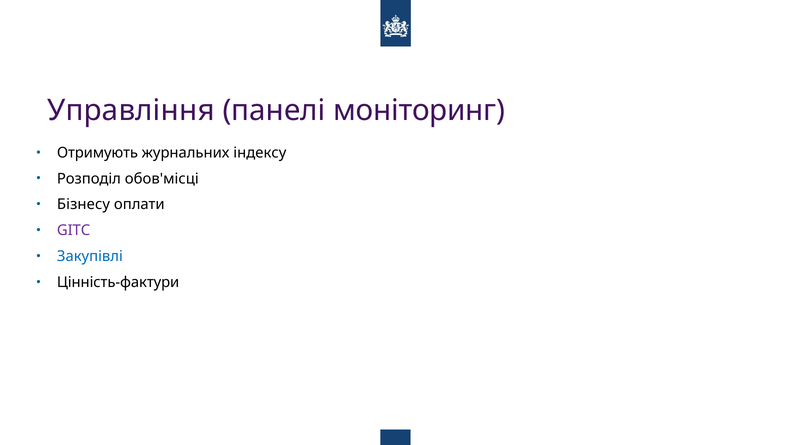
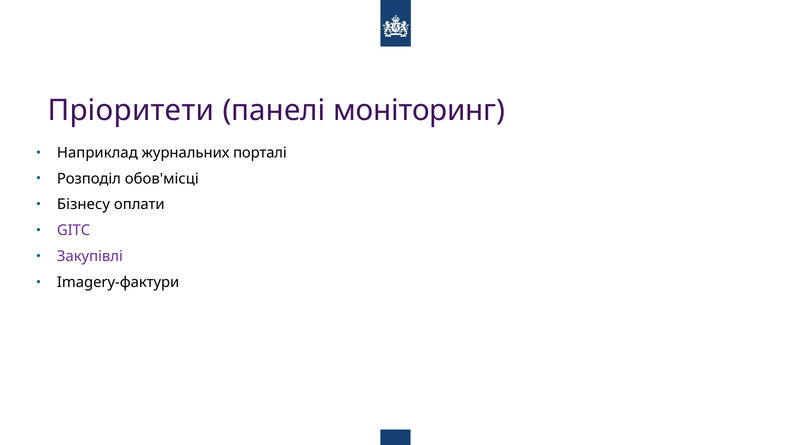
Управління: Управління -> Пріоритети (131, 111)
Отримують: Отримують -> Наприклад (97, 153)
індексу: індексу -> порталі (260, 153)
Закупівлі colour: blue -> purple (90, 256)
Цінність-фактури: Цінність-фактури -> Imagery-фактури (118, 282)
